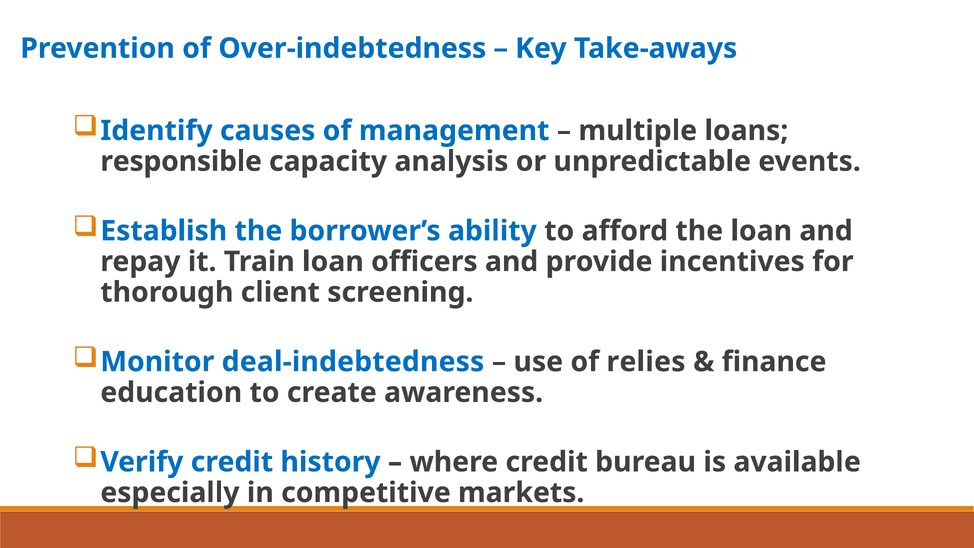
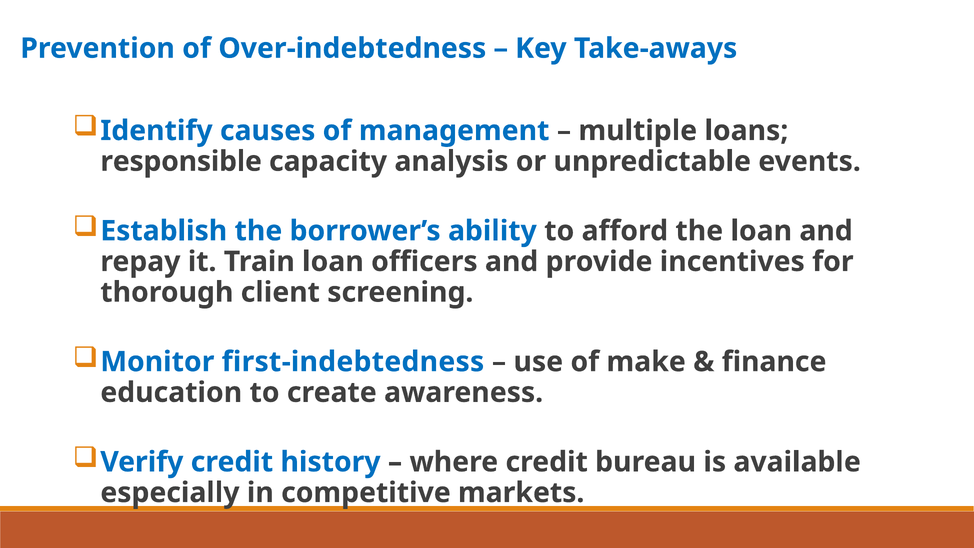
deal-indebtedness: deal-indebtedness -> first-indebtedness (353, 362)
relies: relies -> make (646, 362)
